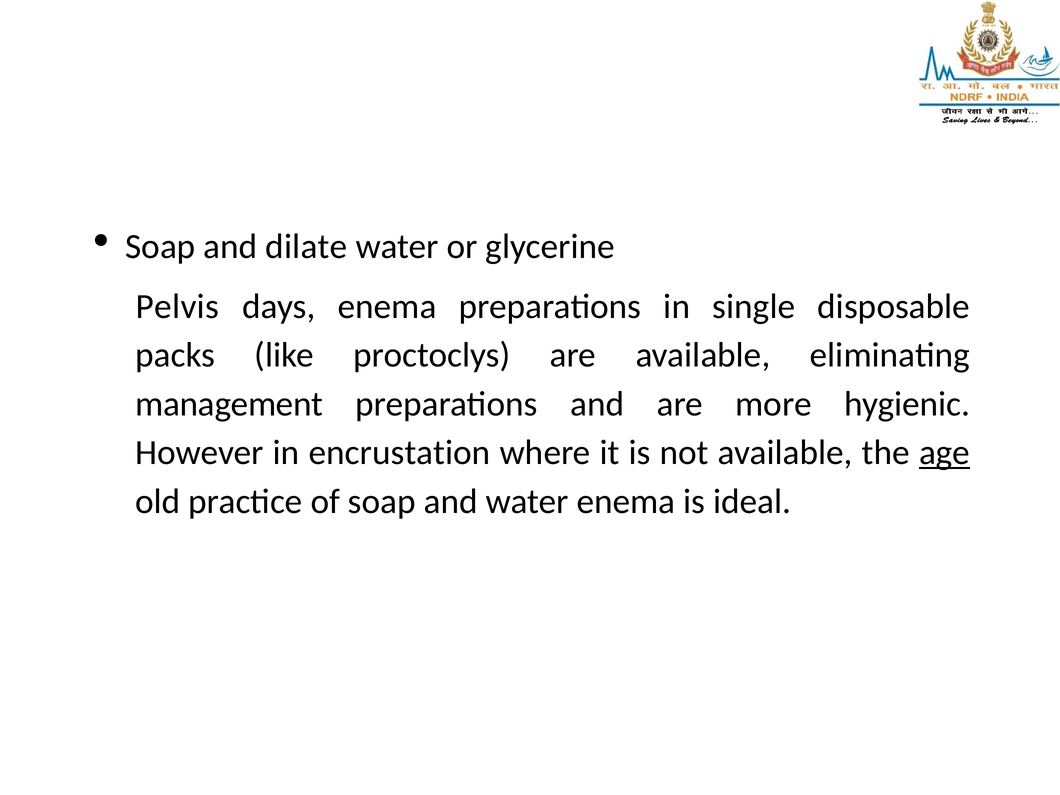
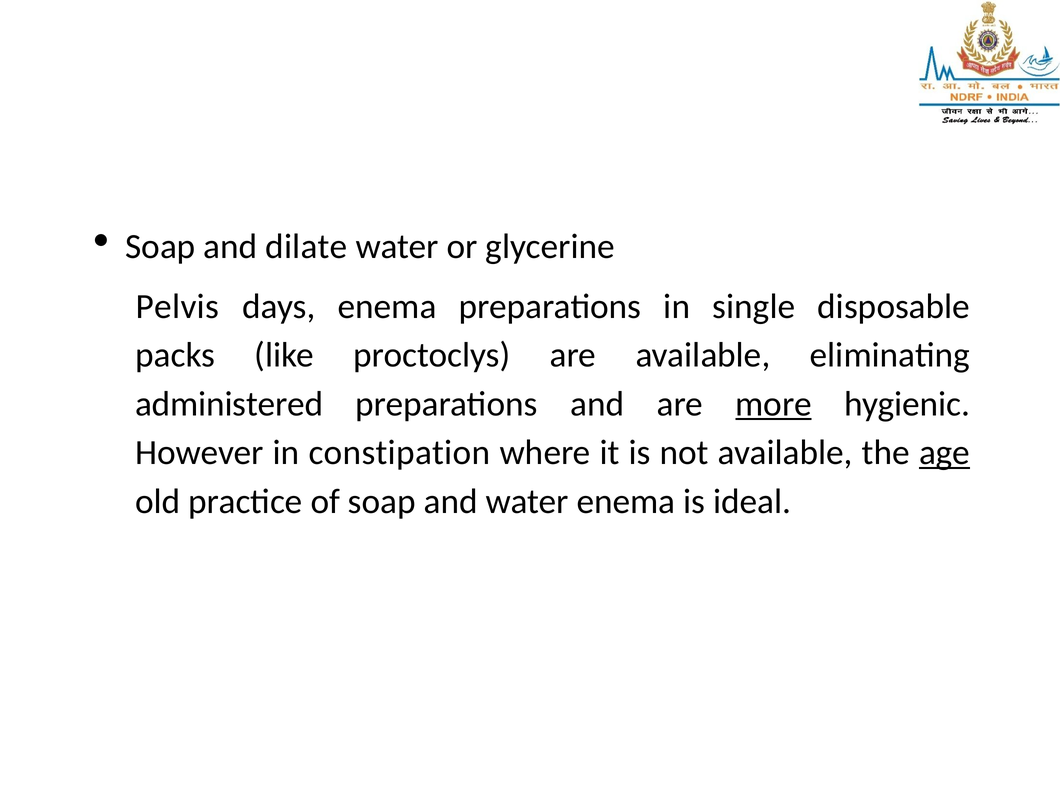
management: management -> administered (229, 404)
more underline: none -> present (774, 404)
encrustation: encrustation -> constipation (399, 453)
